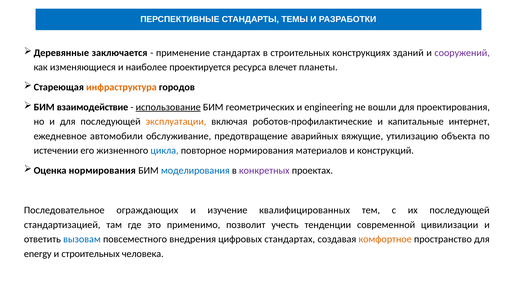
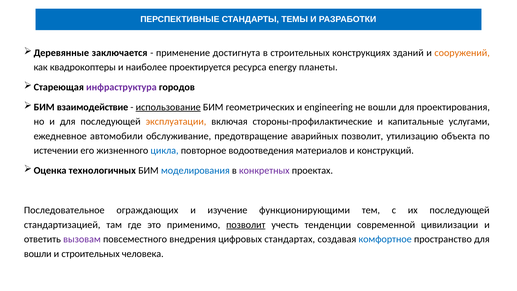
применение стандартах: стандартах -> достигнута (236, 53)
сооружений colour: purple -> orange (462, 53)
изменяющиеся: изменяющиеся -> квадрокоптеры (83, 67)
влечет: влечет -> energy (283, 67)
инфраструктура colour: orange -> purple (121, 87)
роботов-профилактические: роботов-профилактические -> стороны-профилактические (313, 121)
интернет: интернет -> услугами (469, 121)
аварийных вяжущие: вяжущие -> позволит (362, 136)
повторное нормирования: нормирования -> водоотведения (261, 150)
нормирования: нормирования -> технологичных (102, 170)
квалифицированных: квалифицированных -> функционирующими (305, 210)
позволит underline: none -> present (246, 225)
вызовам colour: blue -> purple (82, 239)
комфортное colour: orange -> blue (385, 239)
energy: energy -> вошли (38, 254)
